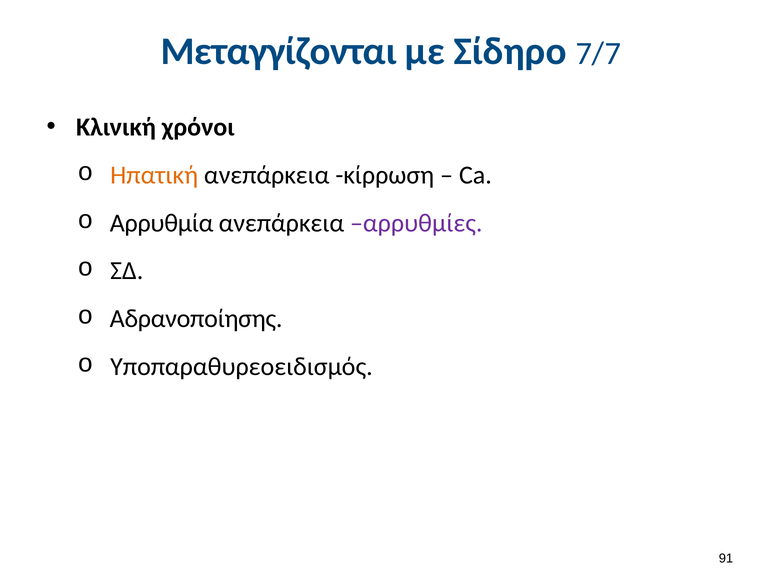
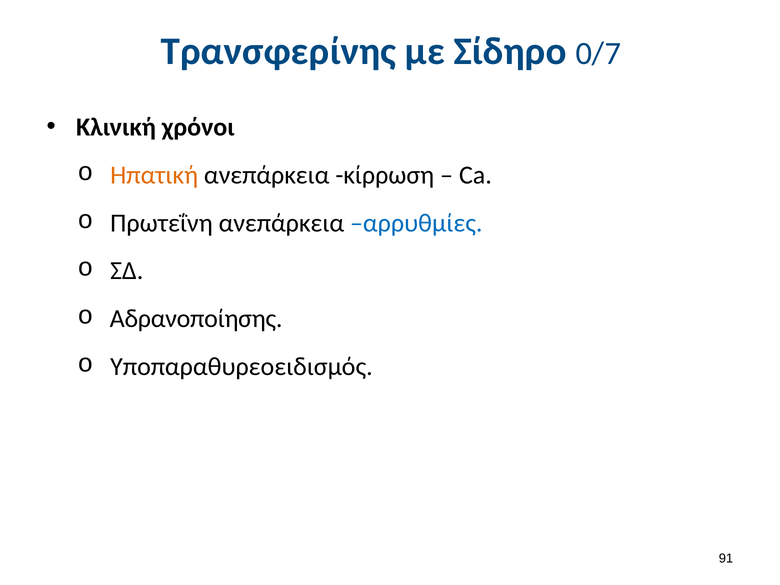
Μεταγγίζονται: Μεταγγίζονται -> Τρανσφερίνης (279, 51)
7/7: 7/7 -> 0/7 (598, 54)
Αρρυθμία: Αρρυθμία -> Πρωτεΐνη (161, 223)
αρρυθμίες colour: purple -> blue (416, 223)
